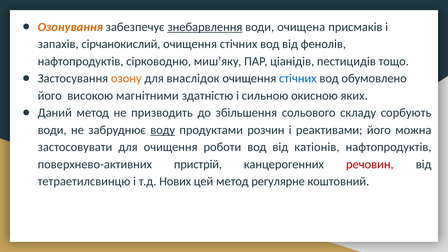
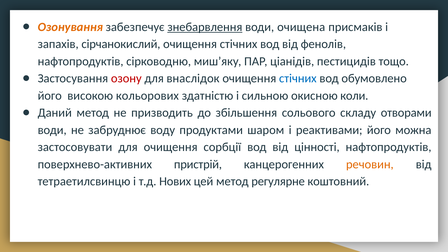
озону colour: orange -> red (126, 78)
магнітними: магнітними -> кольорових (147, 96)
яких: яких -> коли (354, 96)
сорбують: сорбують -> отворами (406, 113)
воду underline: present -> none (163, 130)
розчин: розчин -> шаром (266, 130)
роботи: роботи -> сорбції (222, 147)
катіонів: катіонів -> цінності (317, 147)
речовин colour: red -> orange (370, 164)
